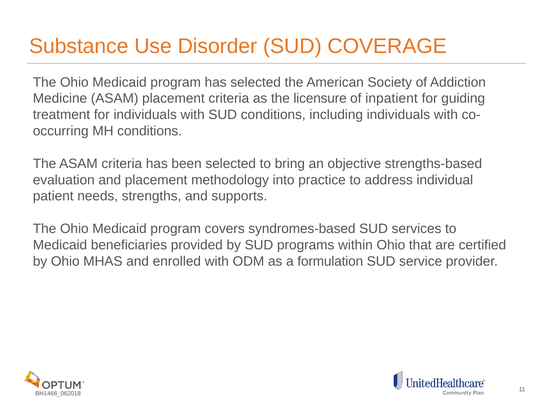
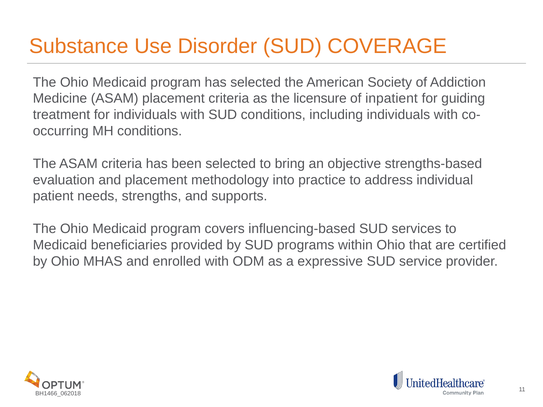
syndromes-based: syndromes-based -> influencing-based (302, 229)
formulation: formulation -> expressive (330, 261)
